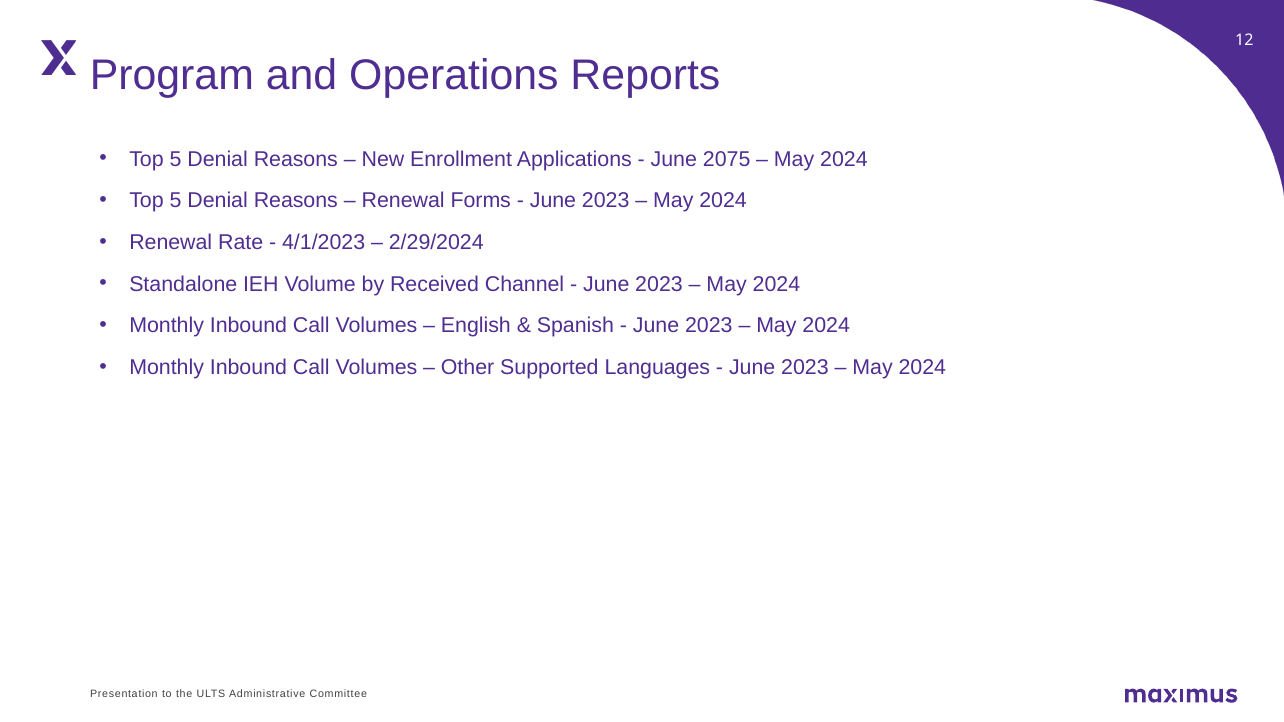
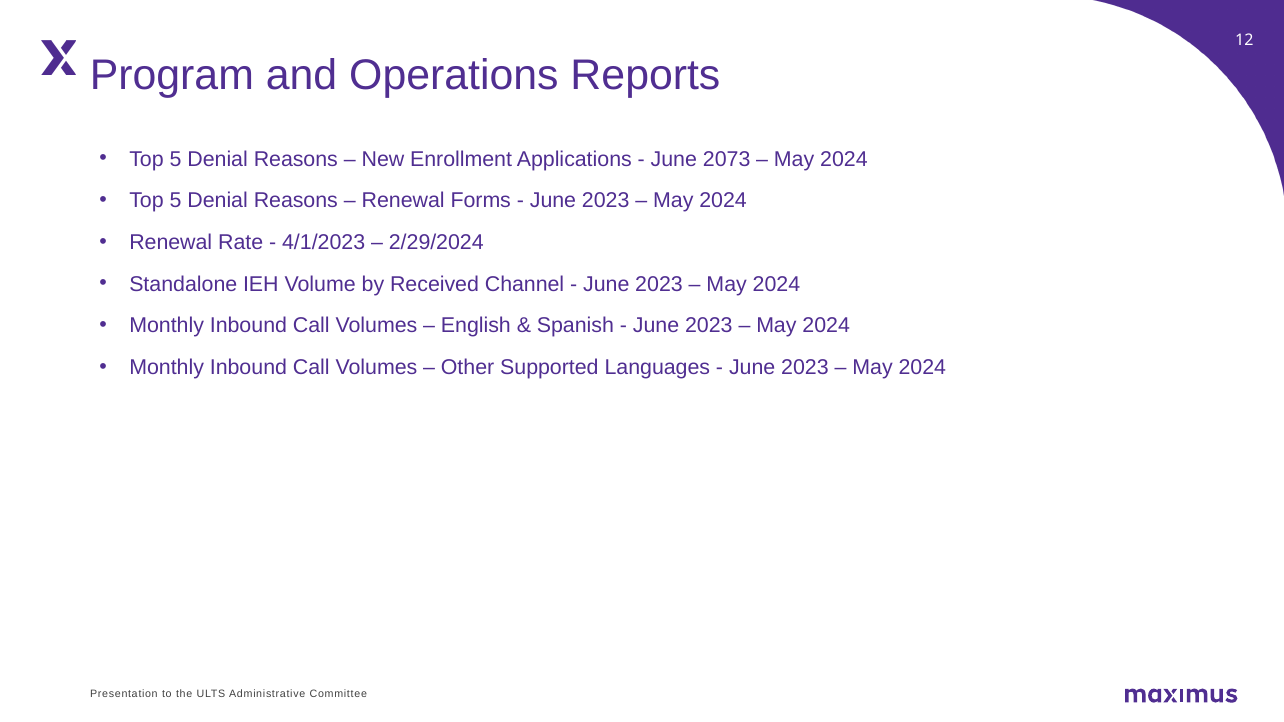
2075: 2075 -> 2073 (727, 159)
